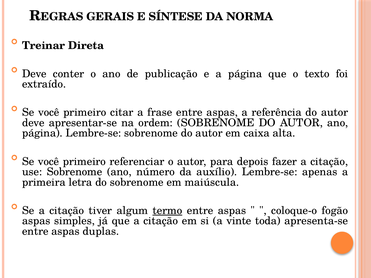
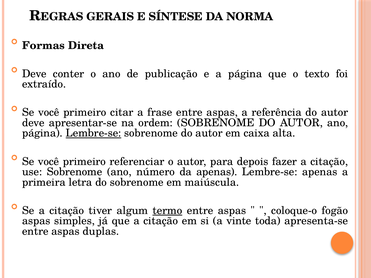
Treinar: Treinar -> Formas (43, 46)
Lembre-se underline: none -> present (93, 133)
da auxílio: auxílio -> apenas (217, 172)
